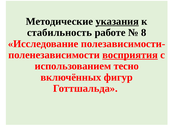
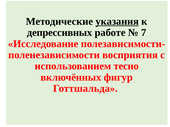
стабильность: стабильность -> депрессивных (60, 33)
8: 8 -> 7 (144, 33)
восприятия underline: present -> none (130, 55)
